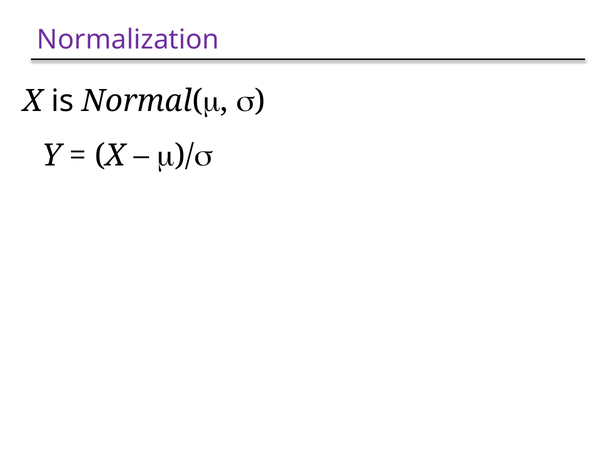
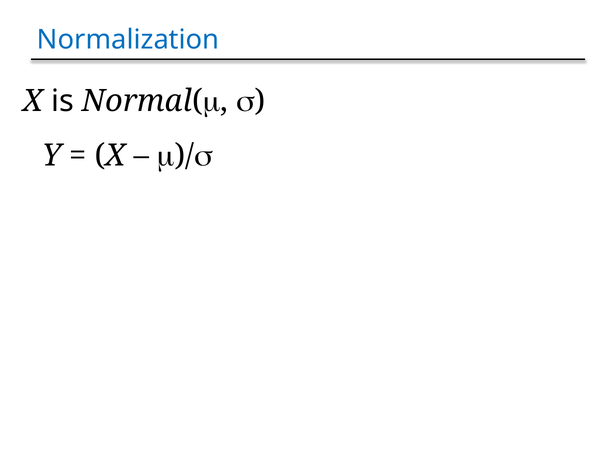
Normalization colour: purple -> blue (128, 40)
